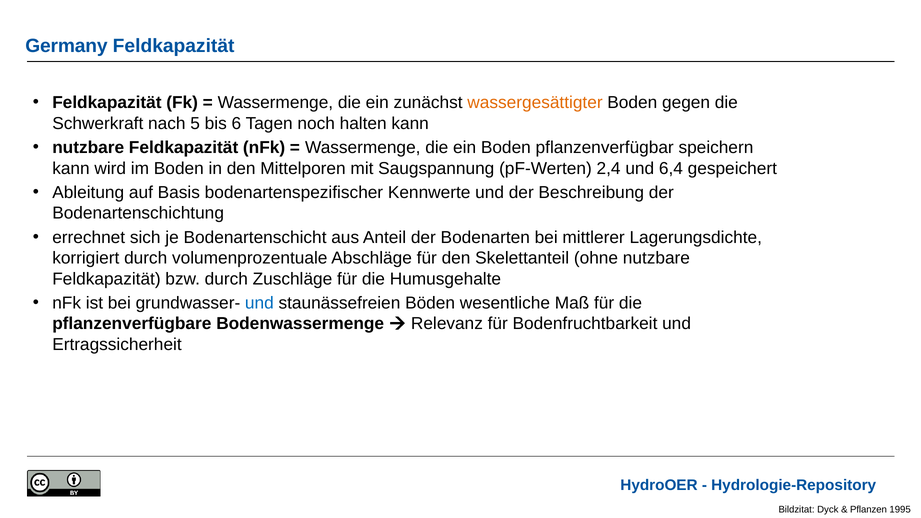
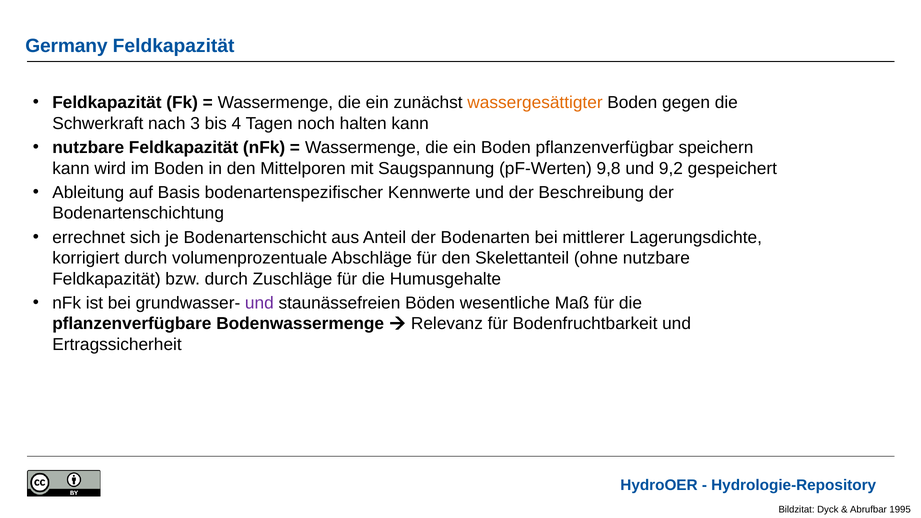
5: 5 -> 3 (195, 123)
6: 6 -> 4 (236, 123)
2,4: 2,4 -> 9,8 (609, 168)
6,4: 6,4 -> 9,2 (671, 168)
und colour: blue -> purple (259, 303)
Pflanzen: Pflanzen -> Abrufbar (868, 510)
